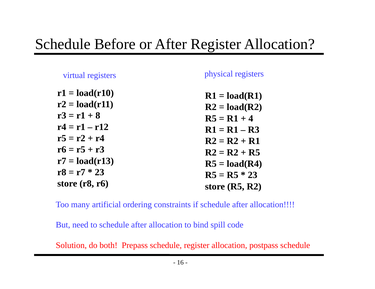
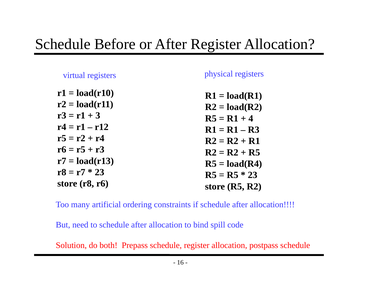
8: 8 -> 3 (98, 116)
